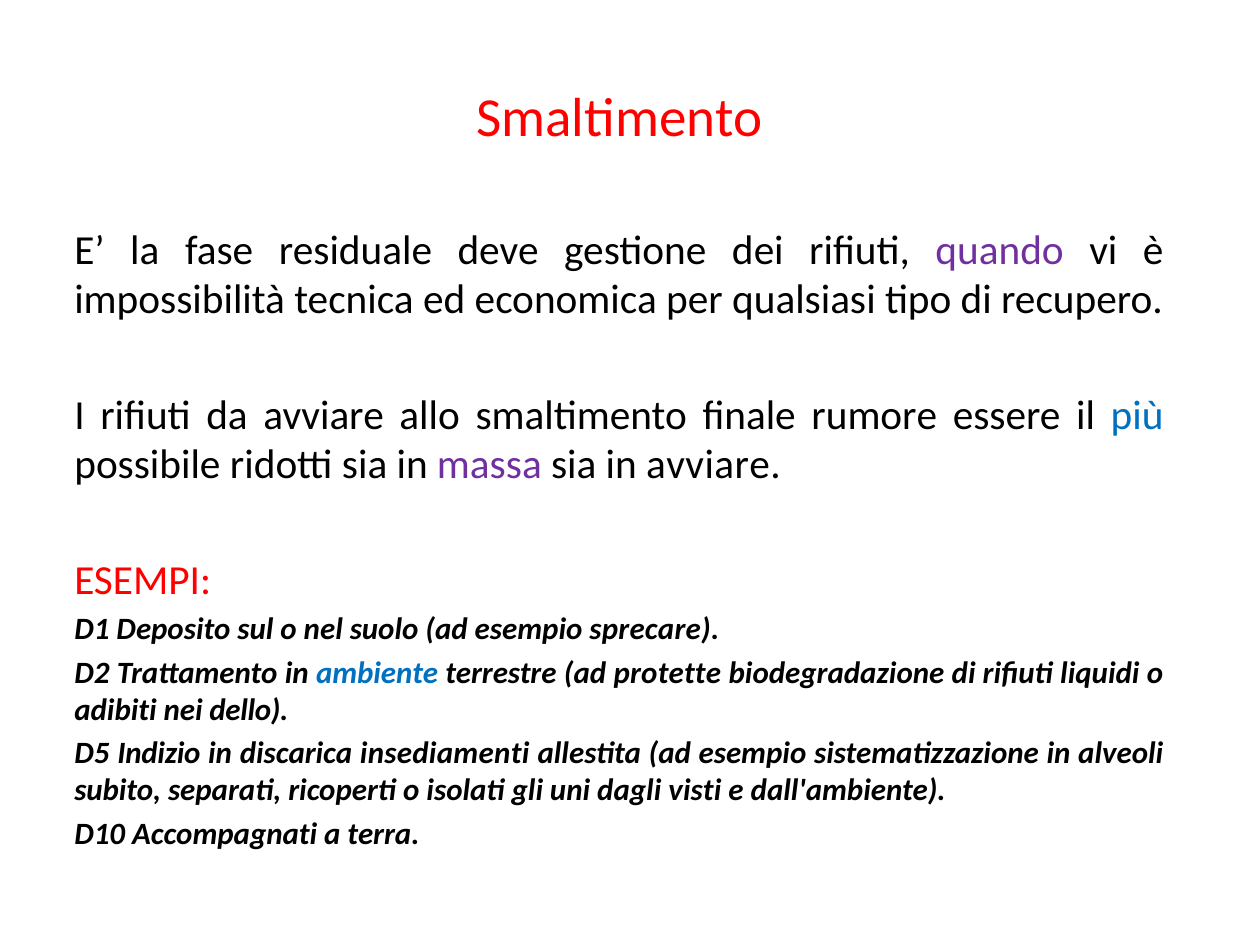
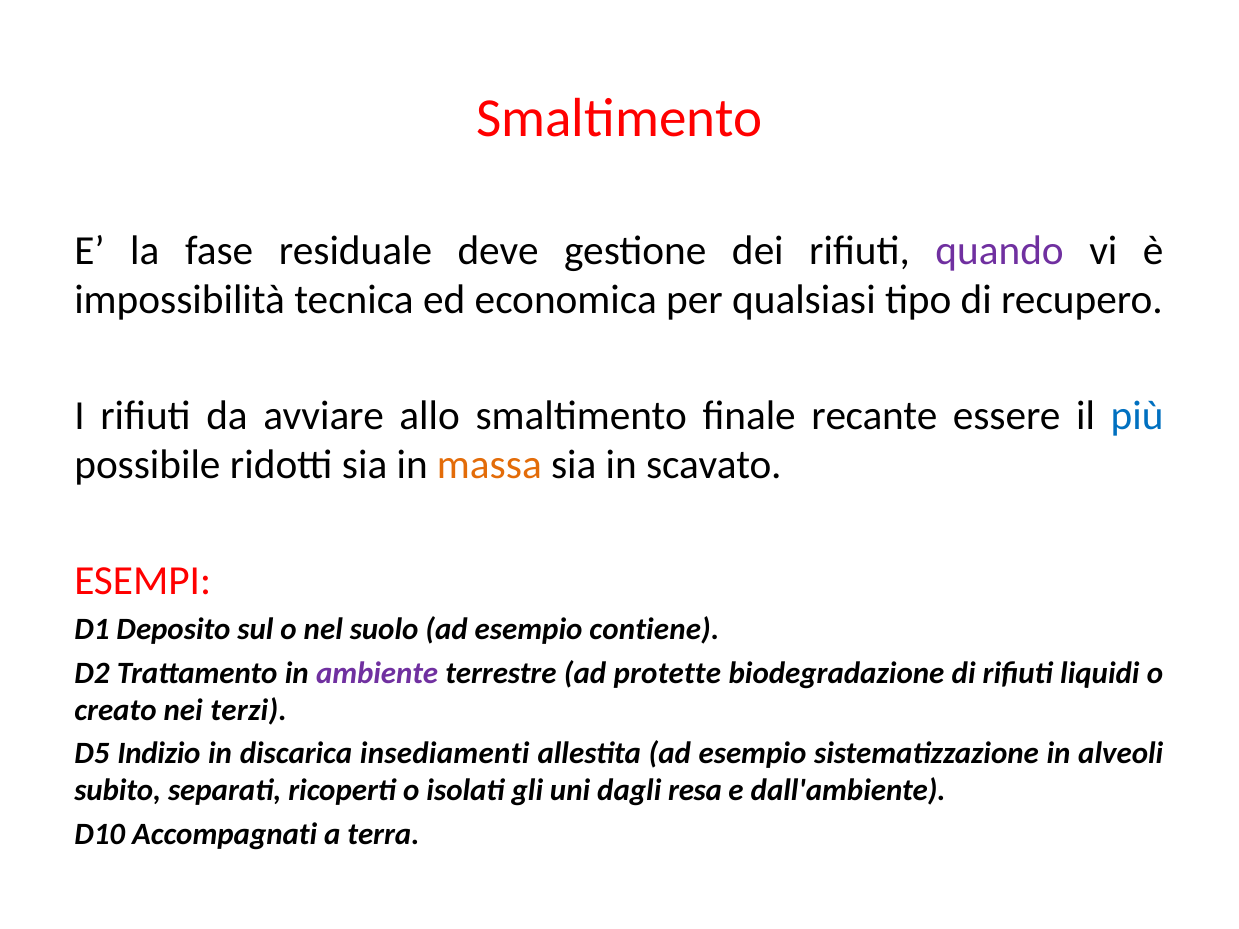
rumore: rumore -> recante (874, 416)
massa colour: purple -> orange (489, 465)
in avviare: avviare -> scavato (714, 465)
sprecare: sprecare -> contiene (654, 630)
ambiente colour: blue -> purple (377, 673)
adibiti: adibiti -> creato (115, 710)
dello: dello -> terzi (249, 710)
visti: visti -> resa (695, 791)
